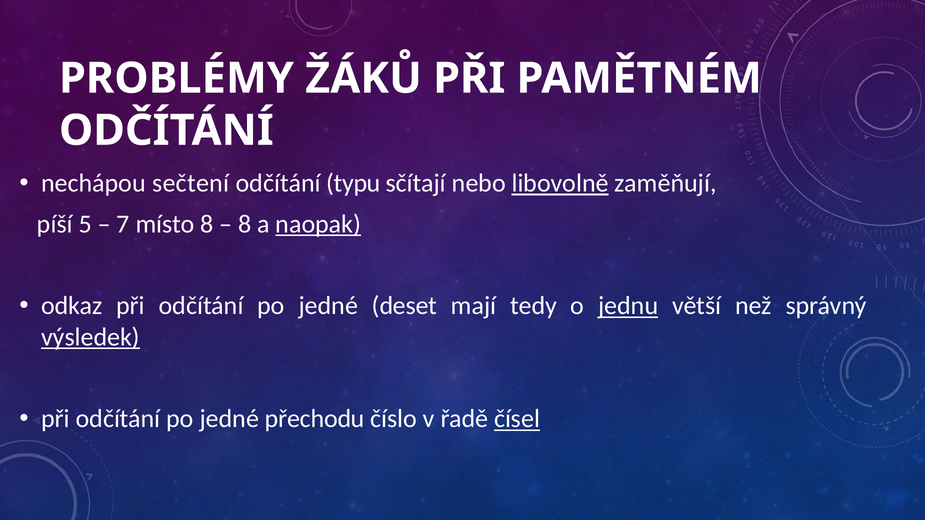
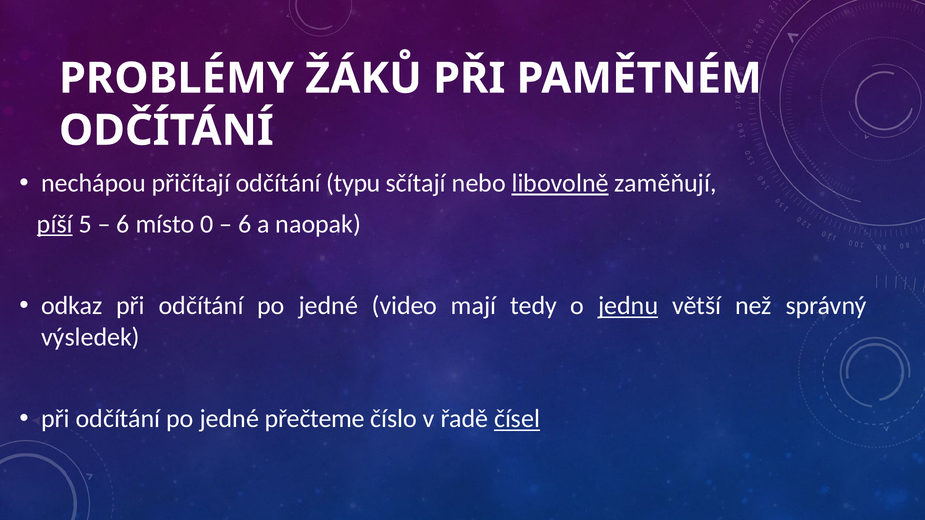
sečtení: sečtení -> přičítají (191, 183)
píší underline: none -> present (55, 224)
7: 7 -> 6 (123, 224)
místo 8: 8 -> 0 (207, 224)
8: 8 -> 6 (245, 224)
naopak underline: present -> none (318, 224)
deset: deset -> video (404, 306)
výsledek underline: present -> none (90, 337)
přechodu: přechodu -> přečteme (315, 419)
